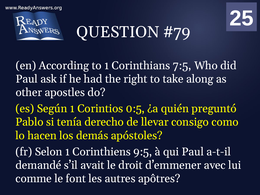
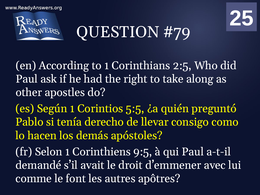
7:5: 7:5 -> 2:5 (182, 66)
0:5: 0:5 -> 5:5 (135, 109)
